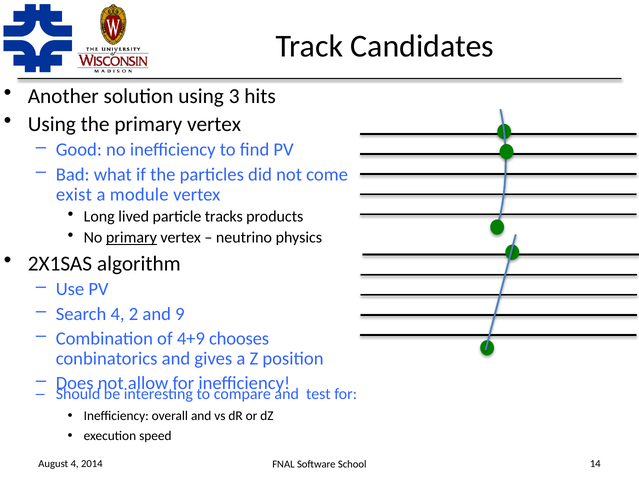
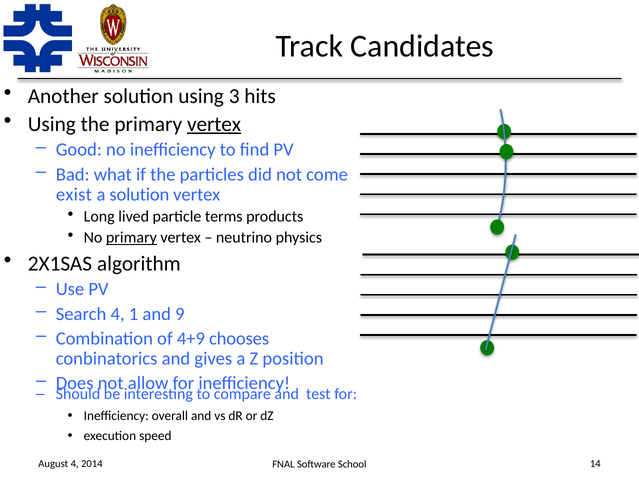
vertex underline: none -> present (214, 124)
a module: module -> solution (139, 195)
tracks: tracks -> terms (224, 217)
2: 2 -> 1 (134, 314)
